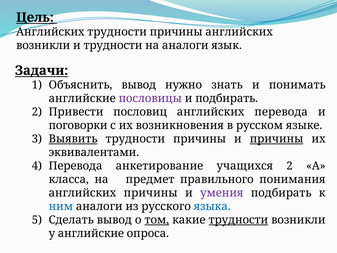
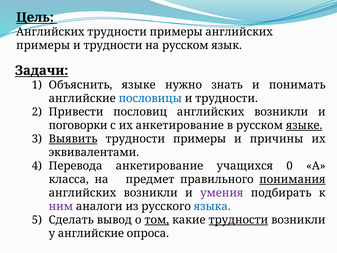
причины: причины -> примеры (176, 32)
возникли: возникли -> примеры (43, 45)
на аналоги: аналоги -> русском (185, 45)
Объяснить вывод: вывод -> языке (139, 85)
пословицы colour: purple -> blue (150, 98)
подбирать: подбирать -> трудности (227, 98)
перевода: перевода -> возникли (281, 112)
их возникновения: возникновения -> анкетирование (180, 125)
языке underline: none -> present (304, 125)
причины: причины -> примеры (200, 139)
причины underline: present -> none (277, 139)
учащихся 2: 2 -> 0 (290, 166)
понимания underline: none -> present (292, 179)
причины: причины -> возникли (151, 193)
ним colour: blue -> purple (61, 206)
